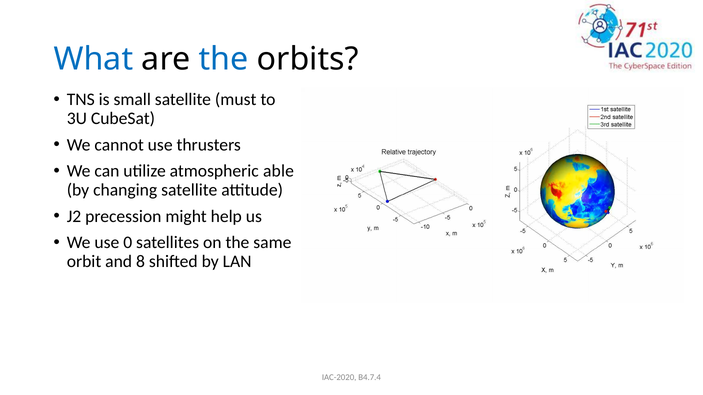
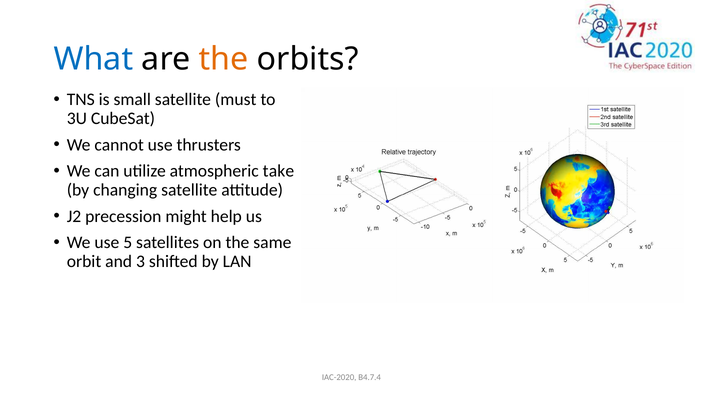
the colour: blue -> orange (224, 59)
able: able -> take (278, 171)
0: 0 -> 5 (128, 243)
8: 8 -> 3 (140, 262)
